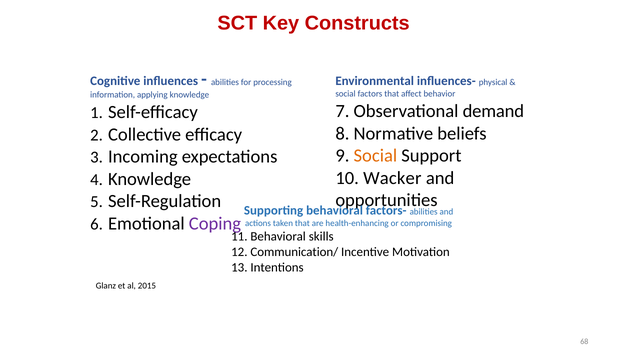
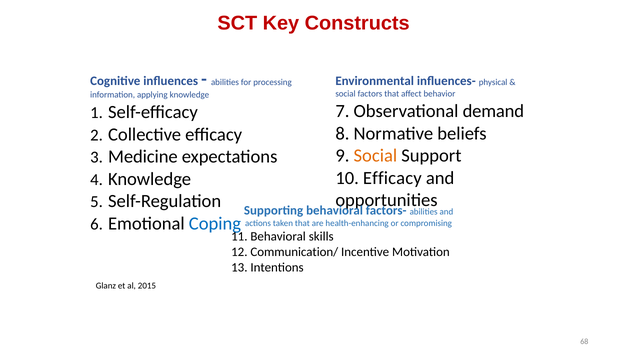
Incoming: Incoming -> Medicine (143, 157)
10 Wacker: Wacker -> Efficacy (392, 178)
Coping colour: purple -> blue (215, 224)
